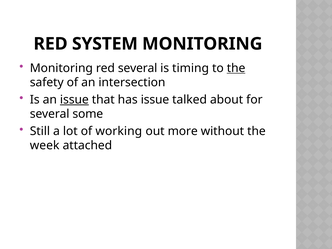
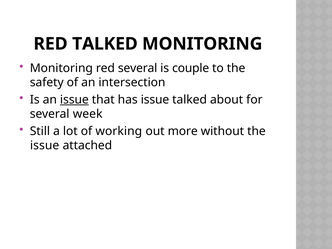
RED SYSTEM: SYSTEM -> TALKED (105, 44)
timing: timing -> couple (191, 68)
the underline: present -> none (236, 68)
some: some -> week (88, 114)
week: week -> issue (45, 146)
